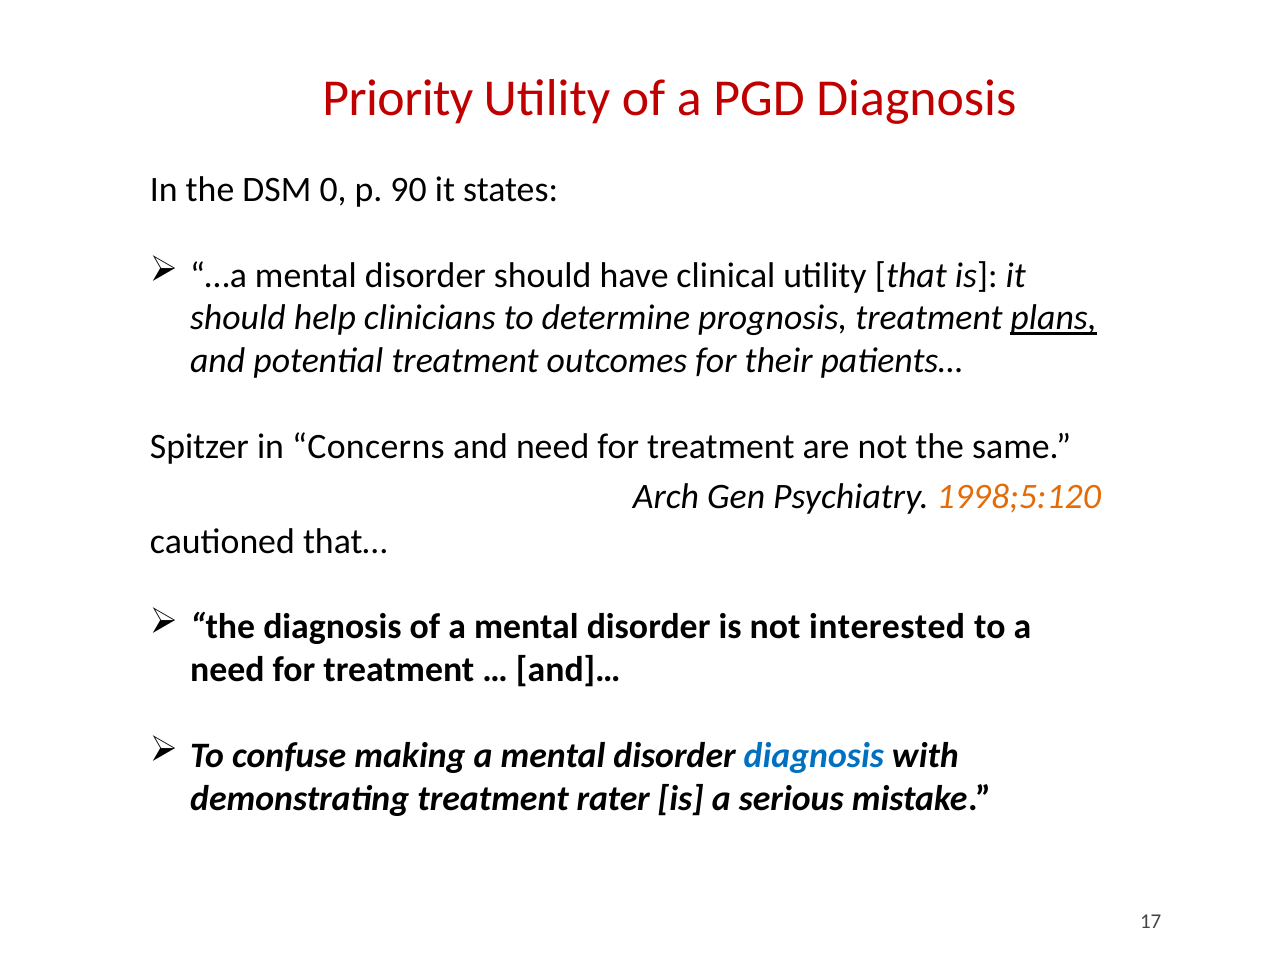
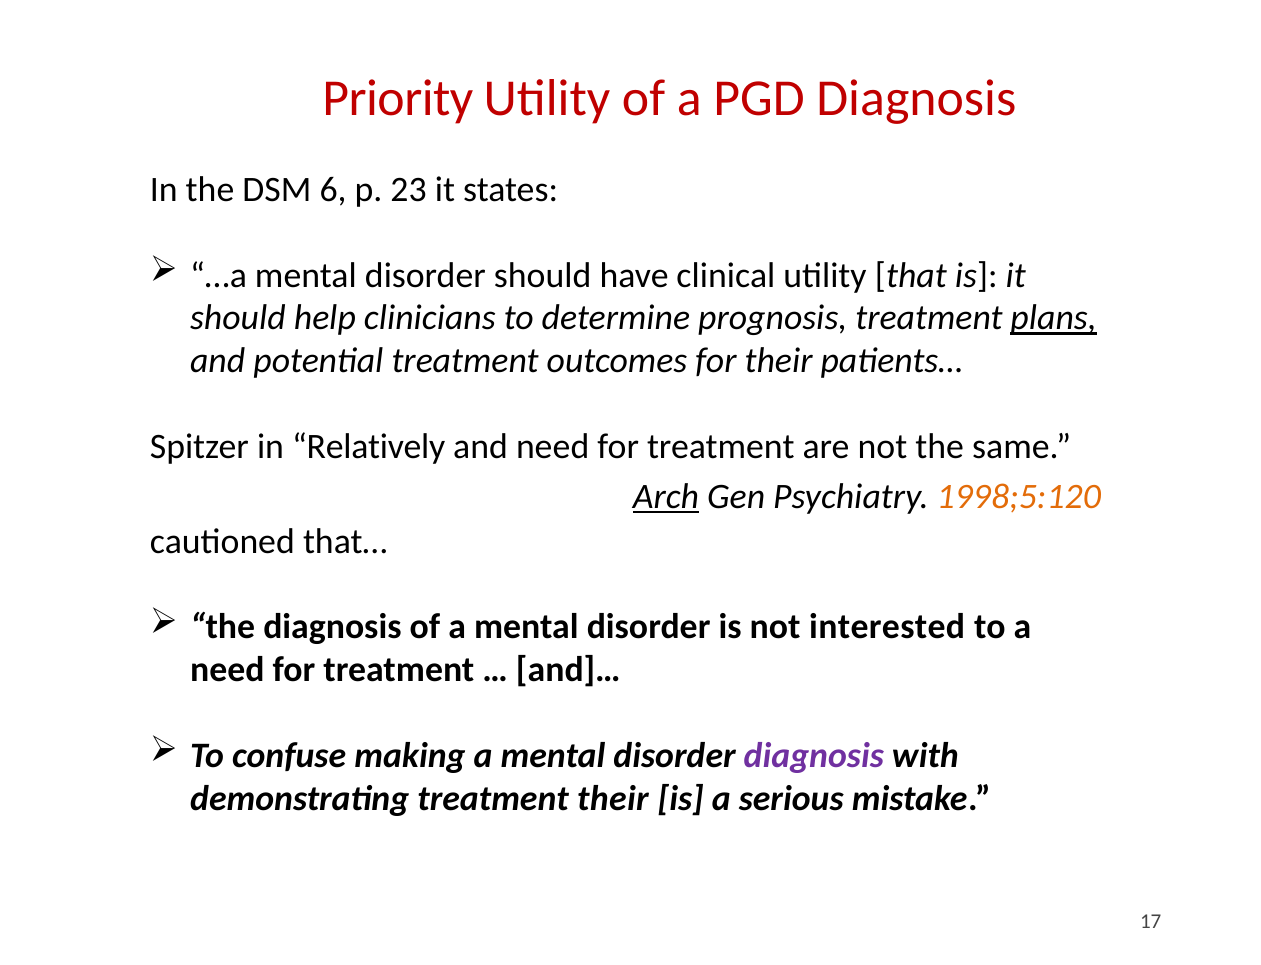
0: 0 -> 6 (333, 189)
90: 90 -> 23 (409, 189)
Concerns: Concerns -> Relatively (369, 447)
Arch underline: none -> present (666, 497)
diagnosis colour: blue -> purple (814, 756)
treatment rater: rater -> their (613, 799)
